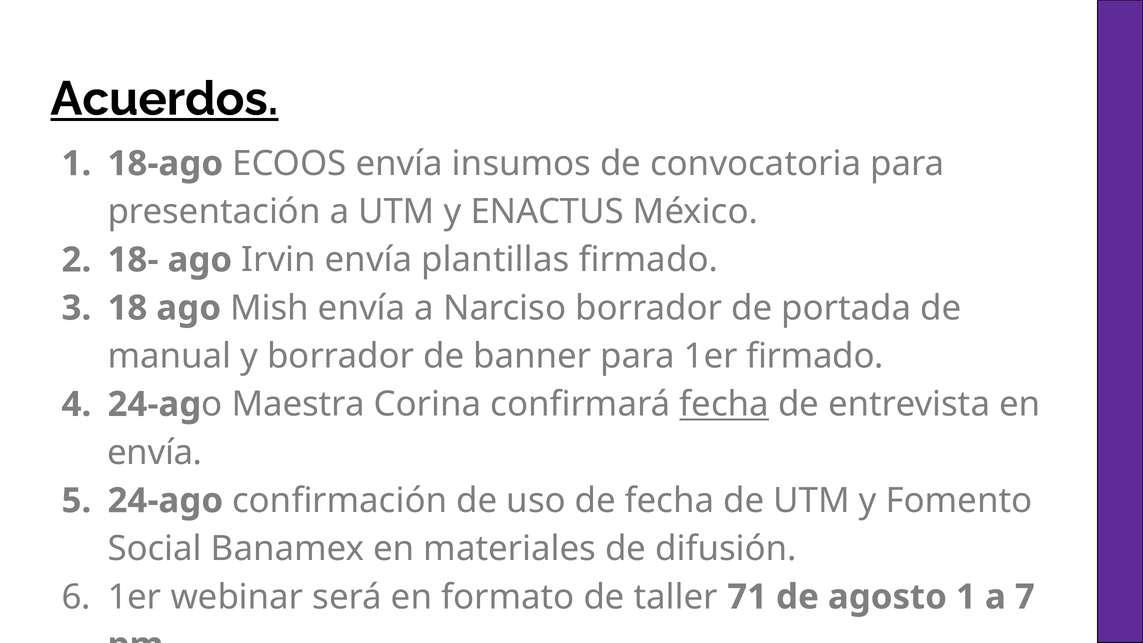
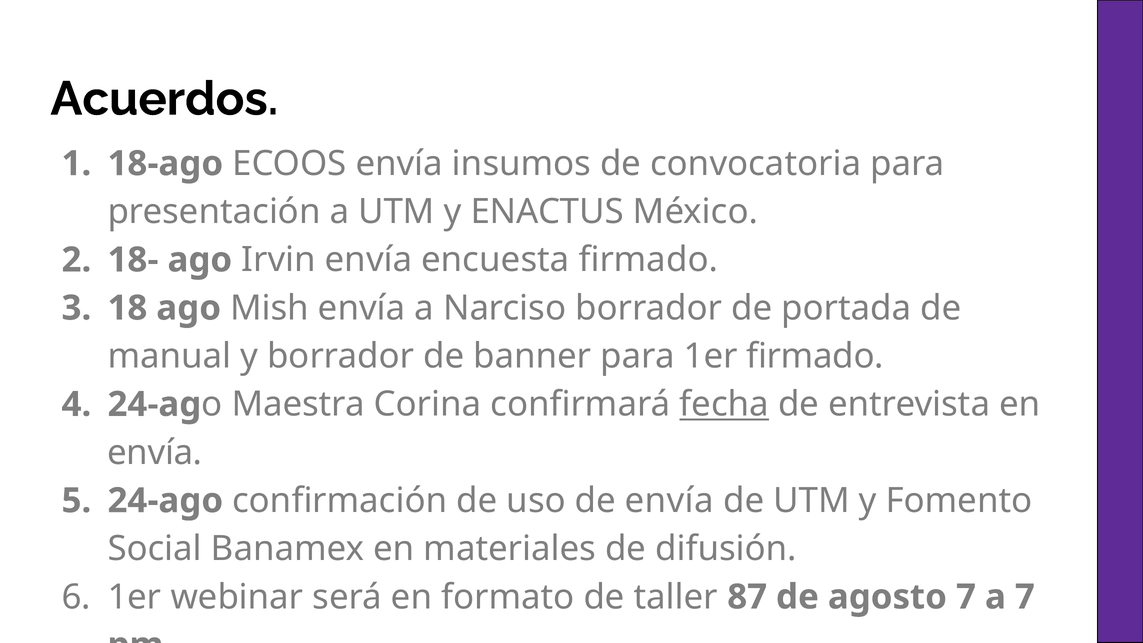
Acuerdos underline: present -> none (164, 99)
plantillas: plantillas -> encuesta (495, 260)
de fecha: fecha -> envía (669, 501)
71: 71 -> 87 (747, 597)
agosto 1: 1 -> 7 (966, 597)
